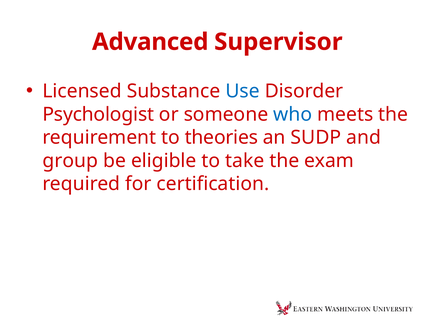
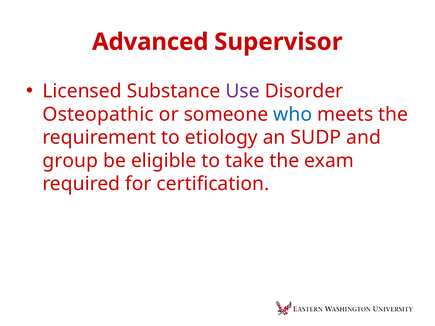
Use colour: blue -> purple (243, 91)
Psychologist: Psychologist -> Osteopathic (98, 114)
theories: theories -> etiology (221, 138)
